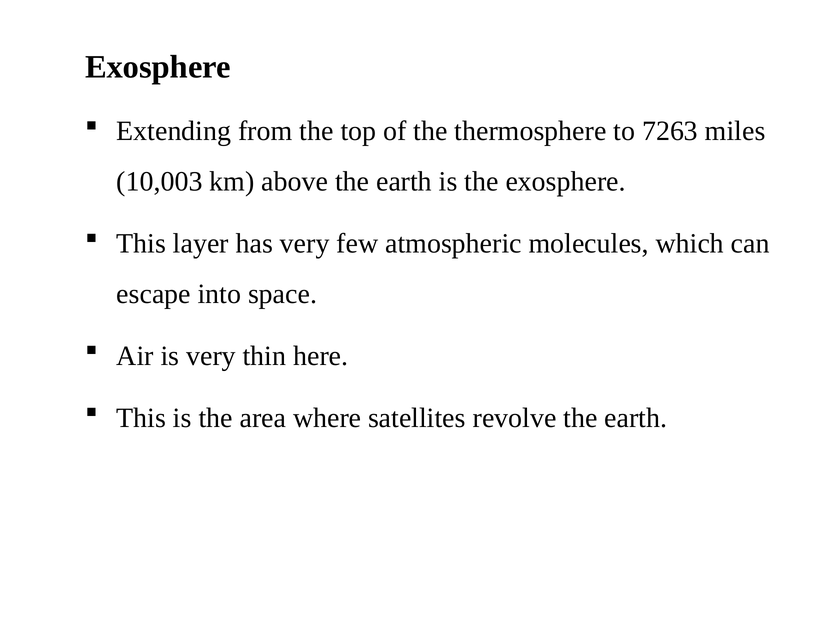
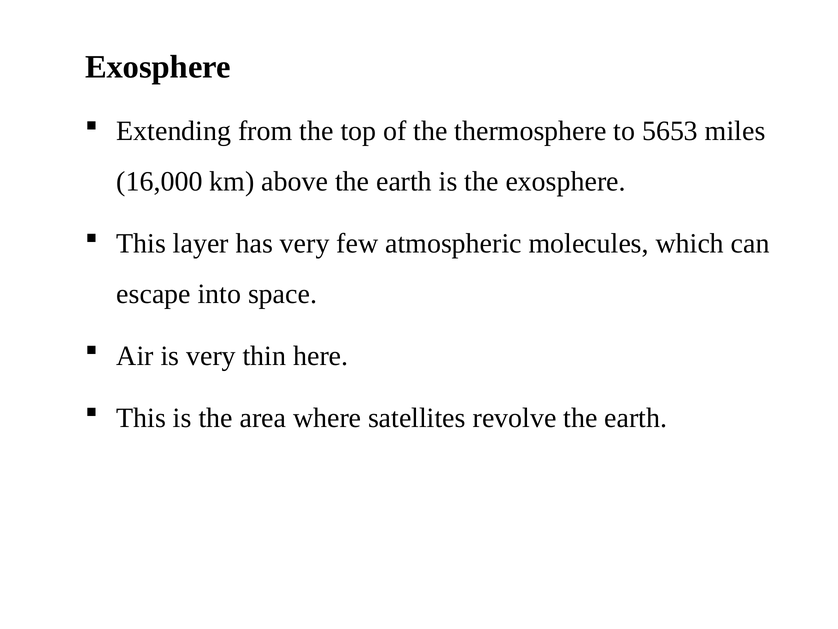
7263: 7263 -> 5653 (670, 131)
10,003: 10,003 -> 16,000 (160, 181)
